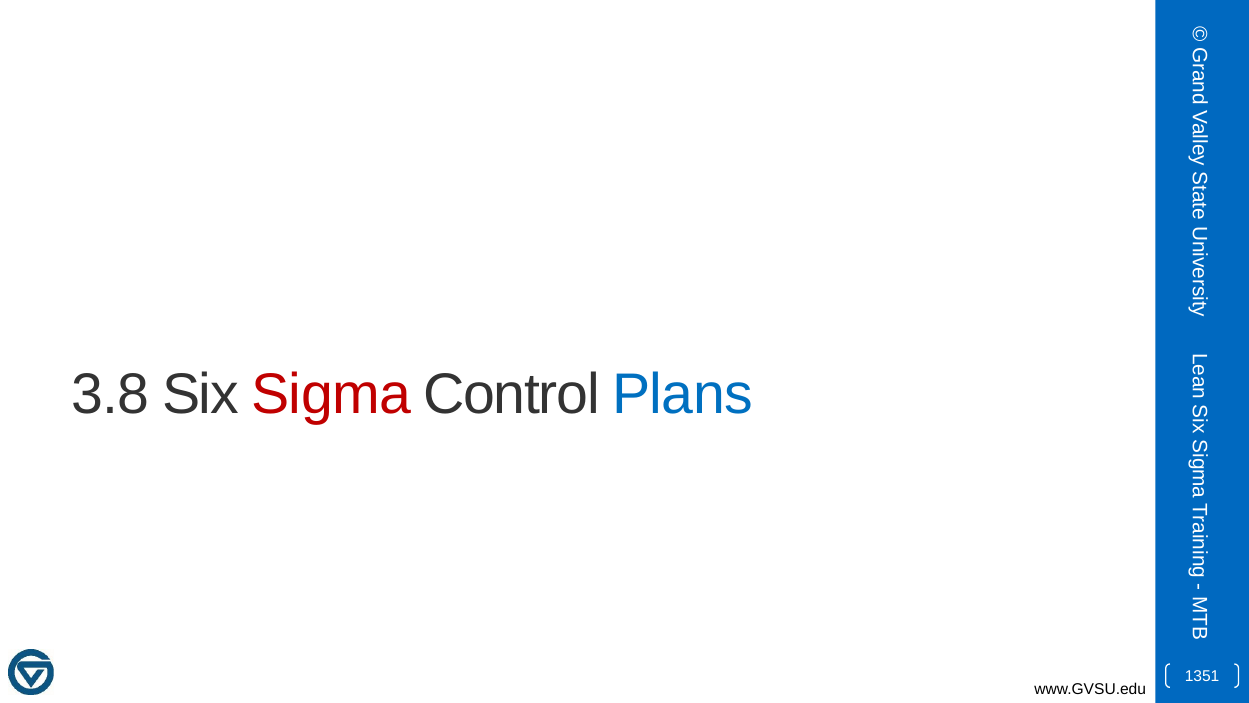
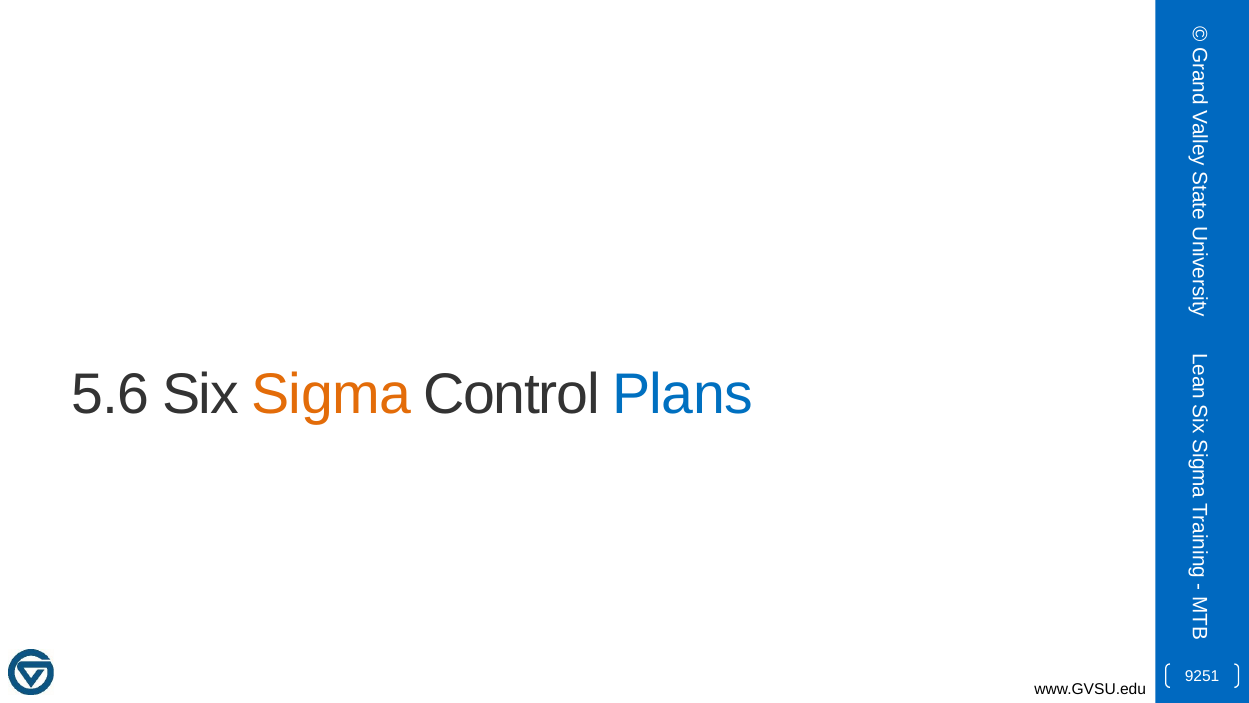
3.8: 3.8 -> 5.6 (111, 395)
Sigma colour: red -> orange (331, 395)
1351: 1351 -> 9251 (1202, 676)
